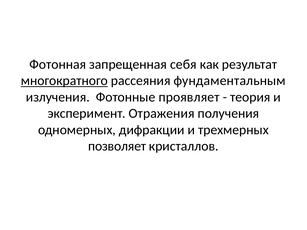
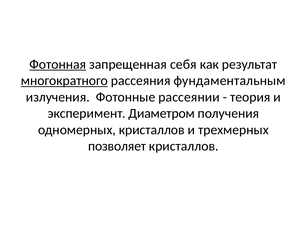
Фотонная underline: none -> present (58, 64)
проявляет: проявляет -> рассеянии (189, 97)
Отражения: Отражения -> Диаметром (162, 114)
одномерных дифракции: дифракции -> кристаллов (152, 130)
